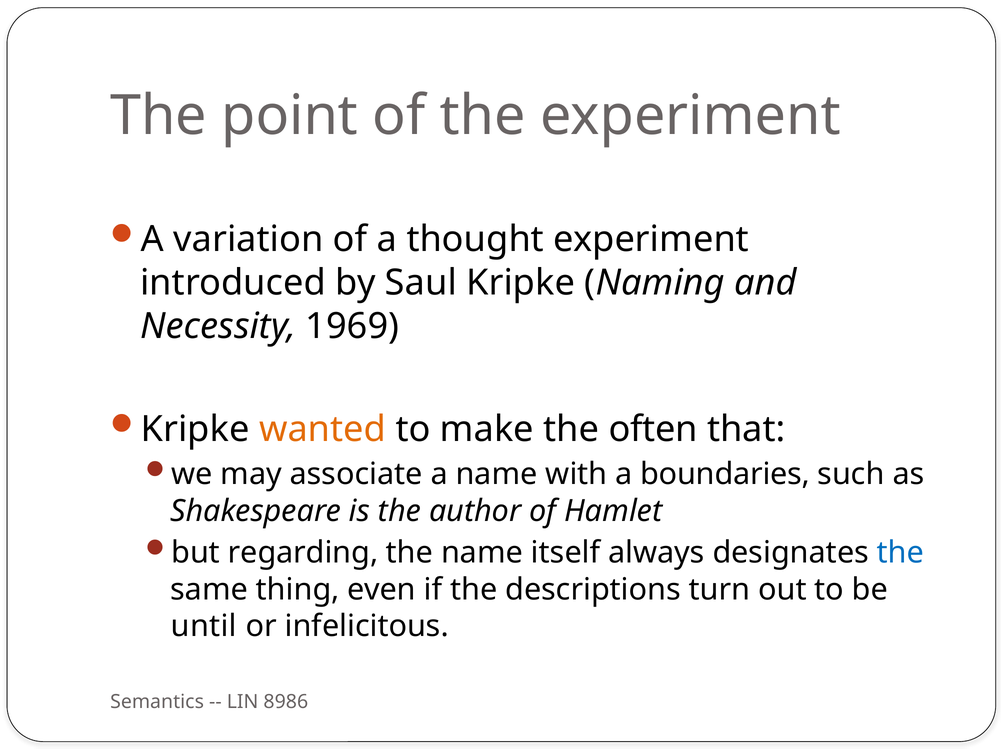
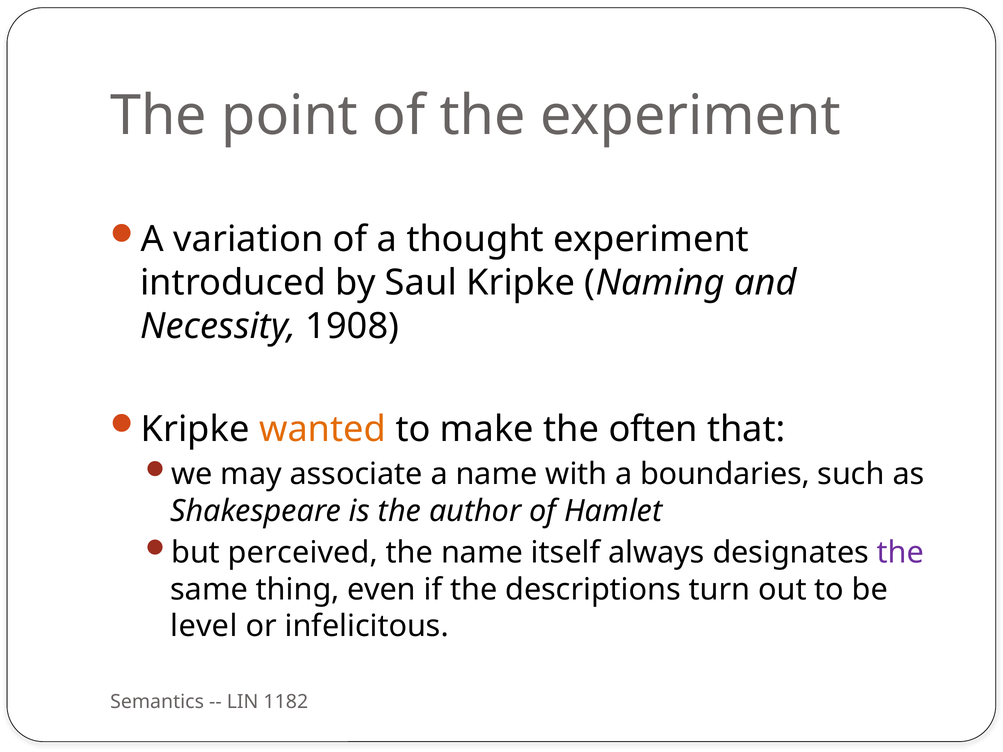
1969: 1969 -> 1908 (352, 326)
regarding: regarding -> perceived (303, 553)
the colour: blue -> purple (900, 553)
until: until -> level (204, 627)
8986: 8986 -> 1182 (286, 702)
